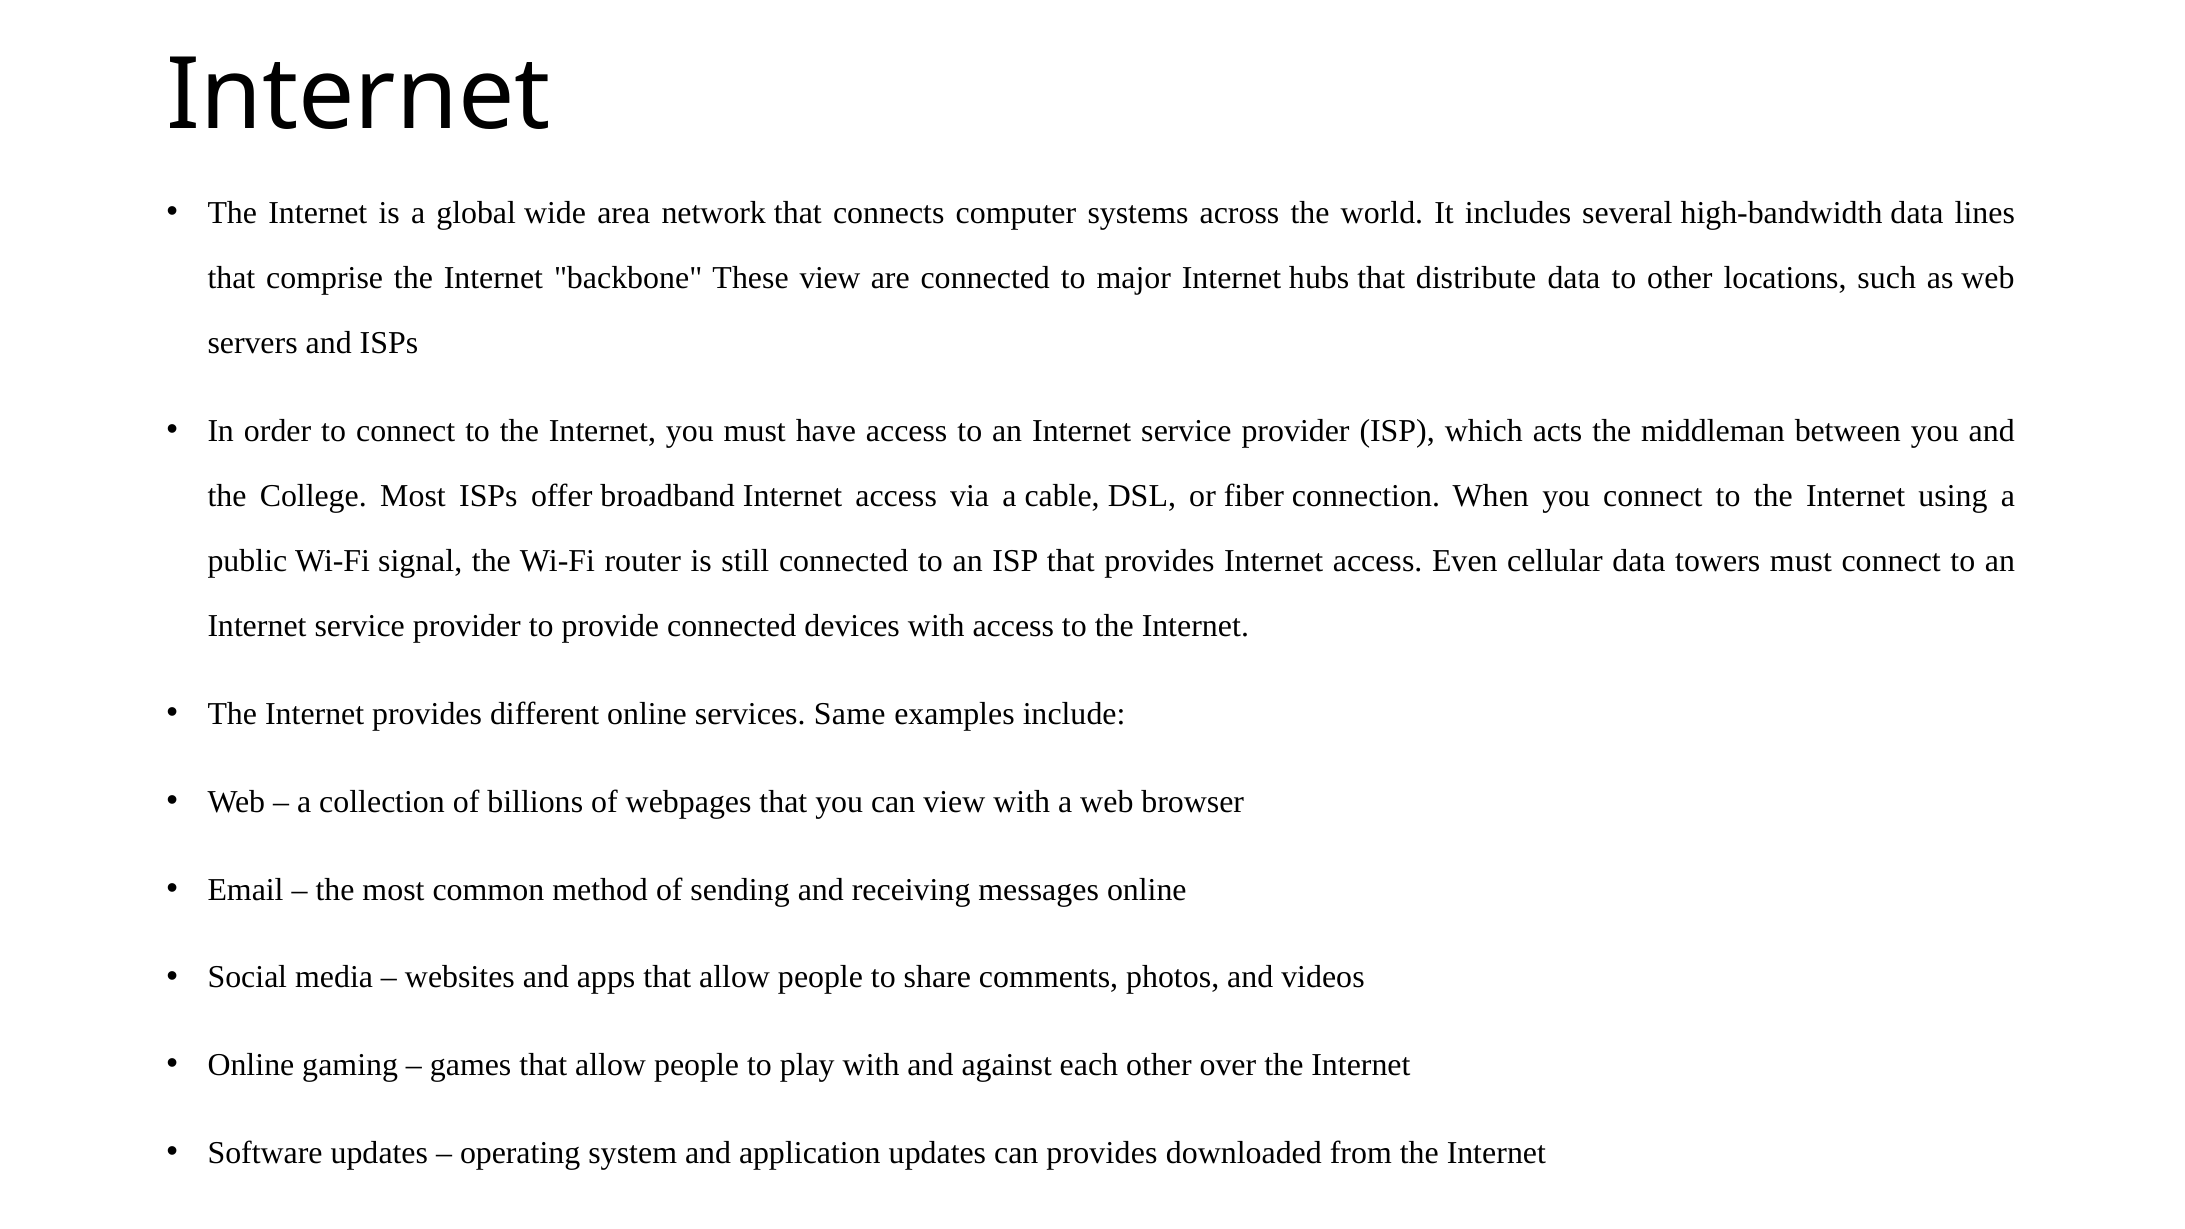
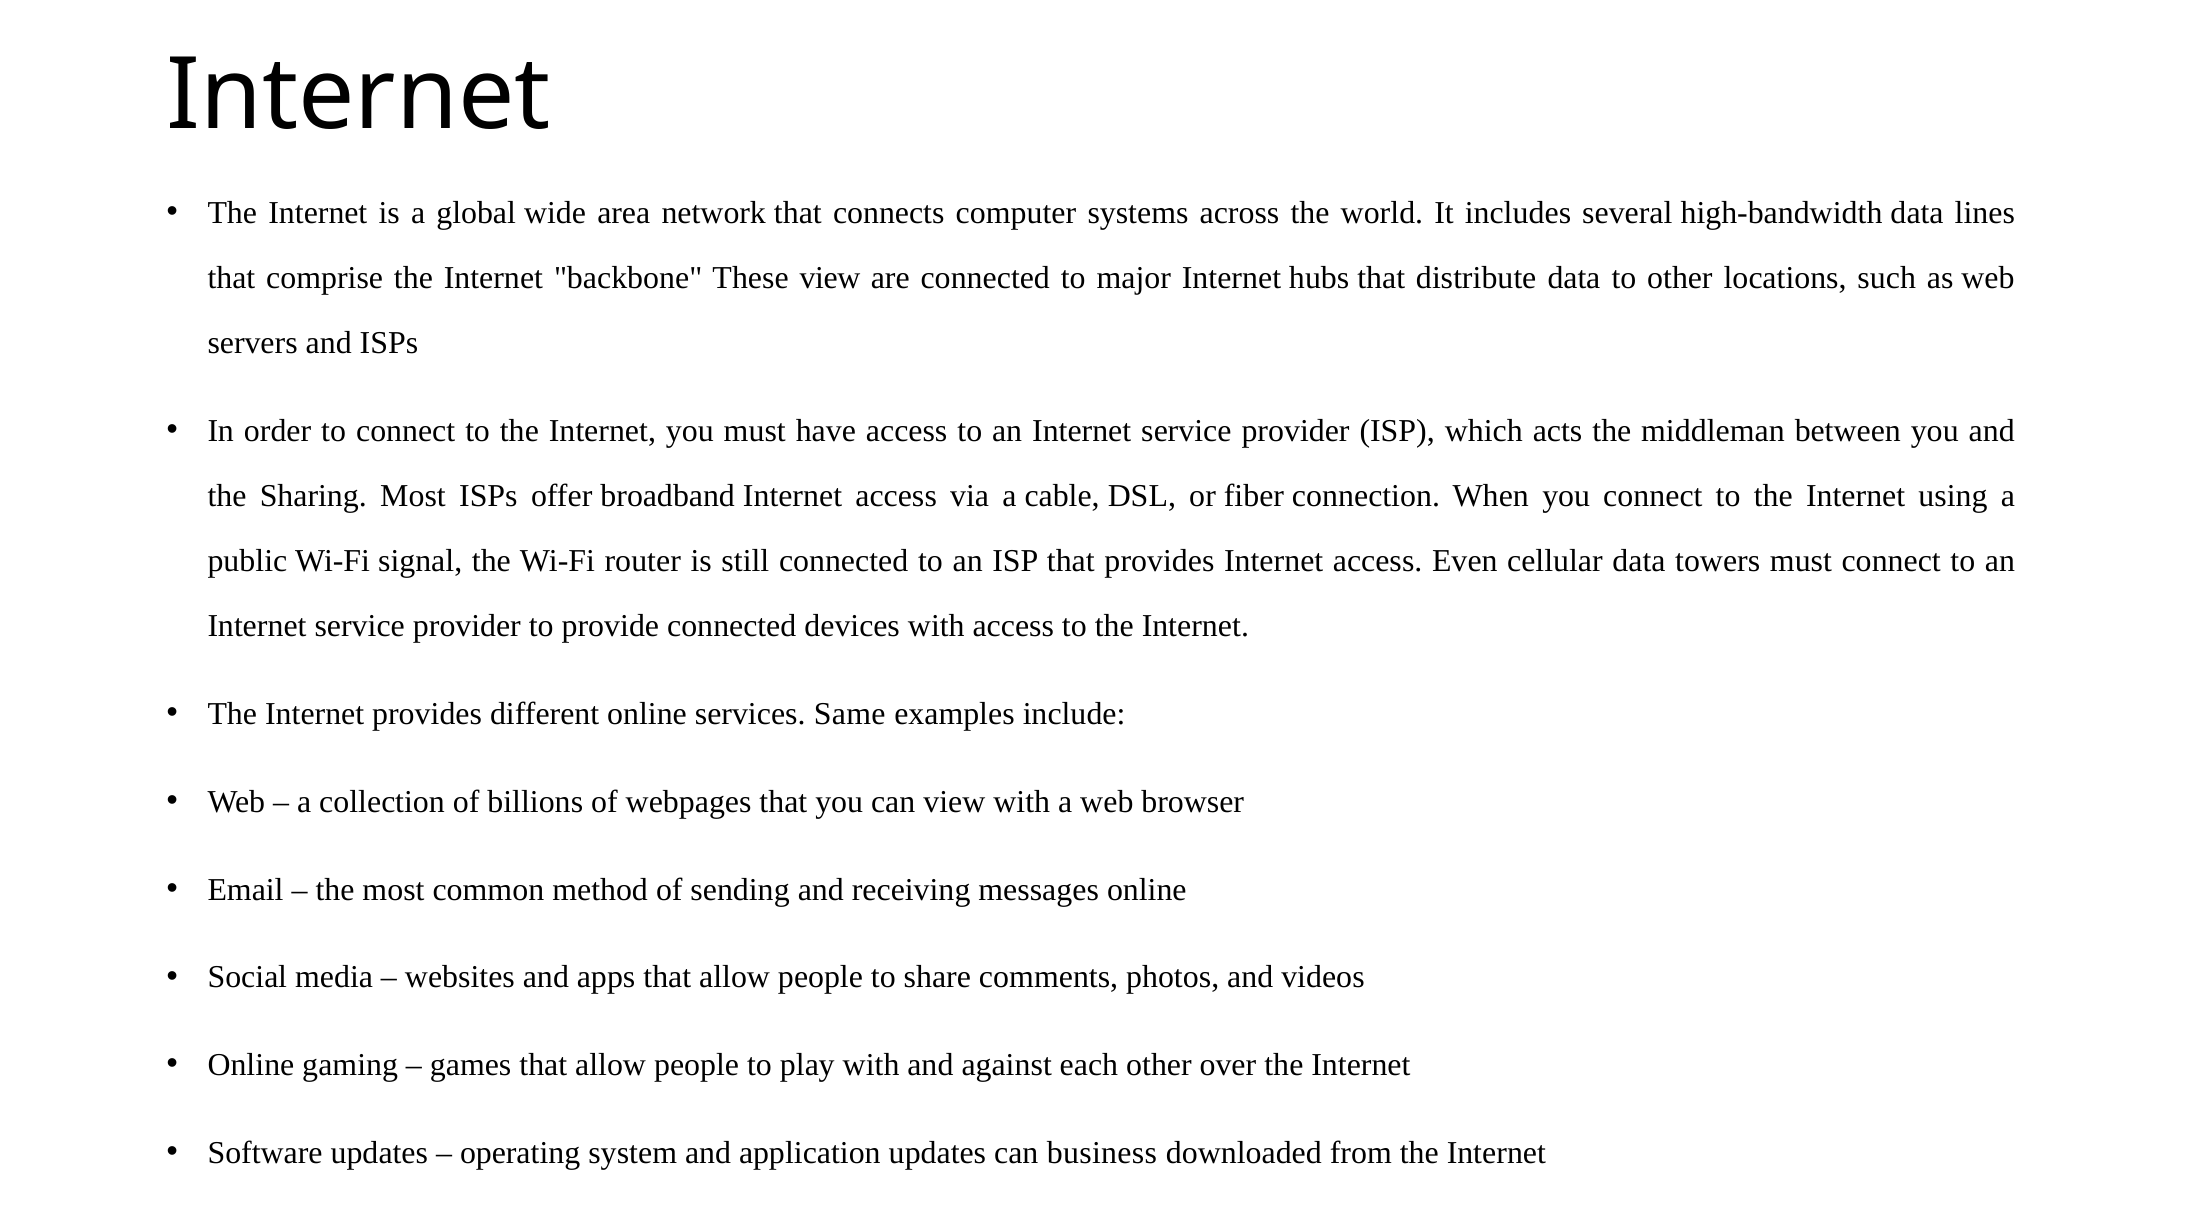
College: College -> Sharing (313, 496)
can provides: provides -> business (1102, 1153)
